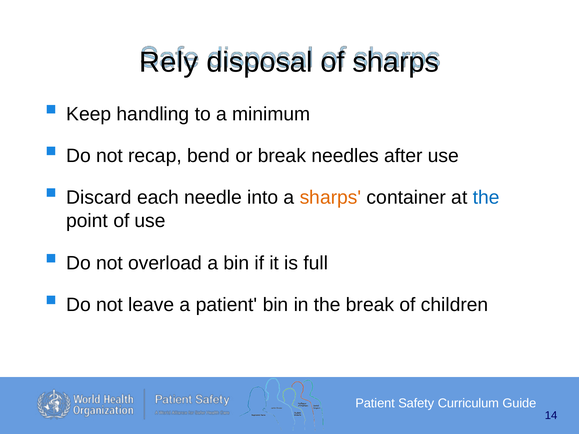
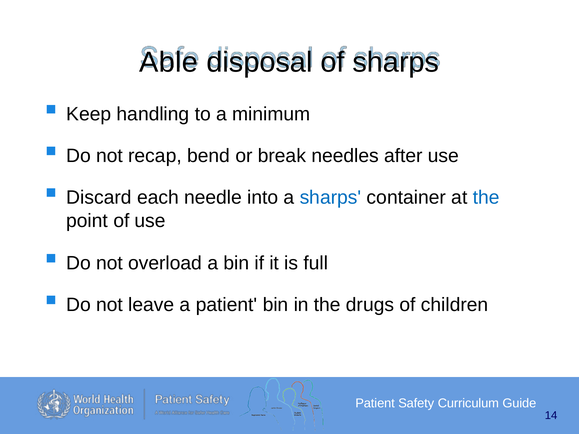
Rely: Rely -> Able (169, 62)
sharps colour: orange -> blue (330, 198)
the break: break -> drugs (370, 305)
